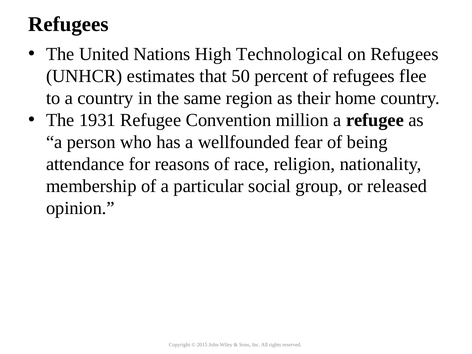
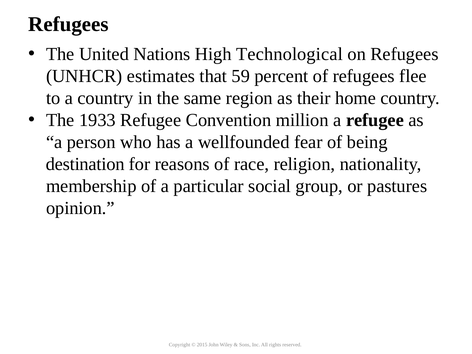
50: 50 -> 59 (241, 76)
1931: 1931 -> 1933 (97, 120)
attendance: attendance -> destination (85, 164)
released: released -> pastures (397, 186)
